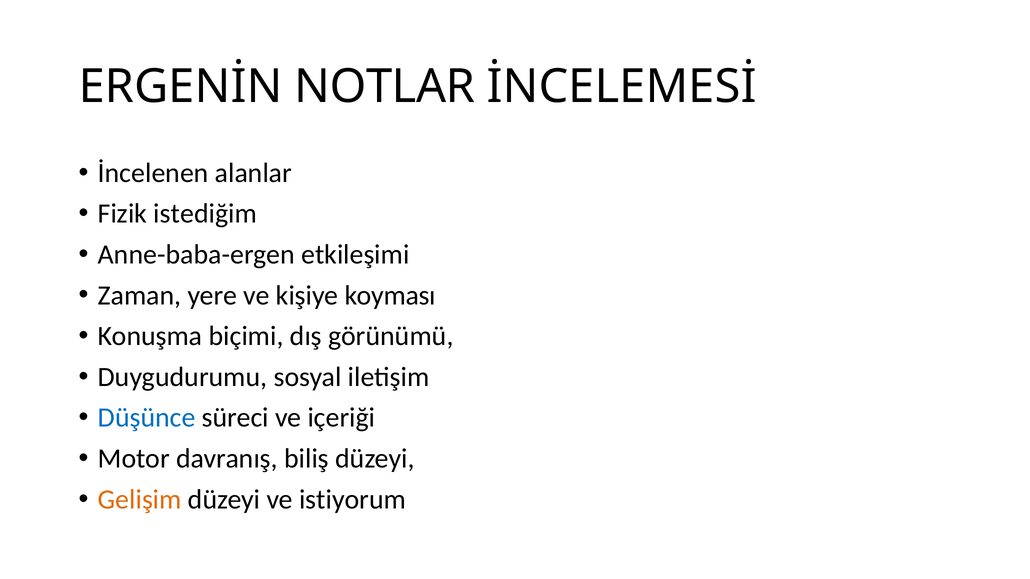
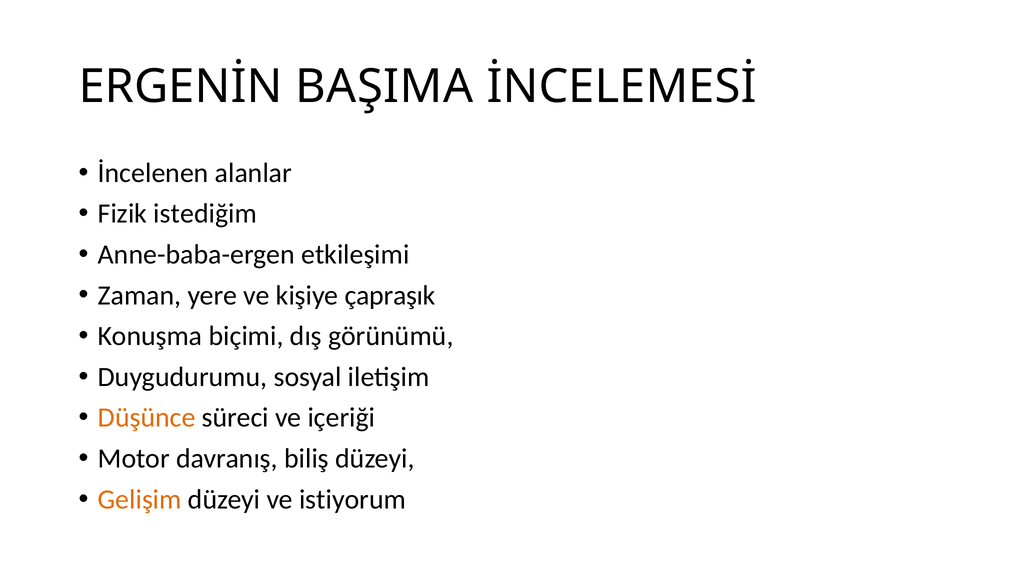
NOTLAR: NOTLAR -> BAŞIMA (384, 87)
koyması: koyması -> çapraşık (390, 296)
Düşünce colour: blue -> orange (147, 418)
